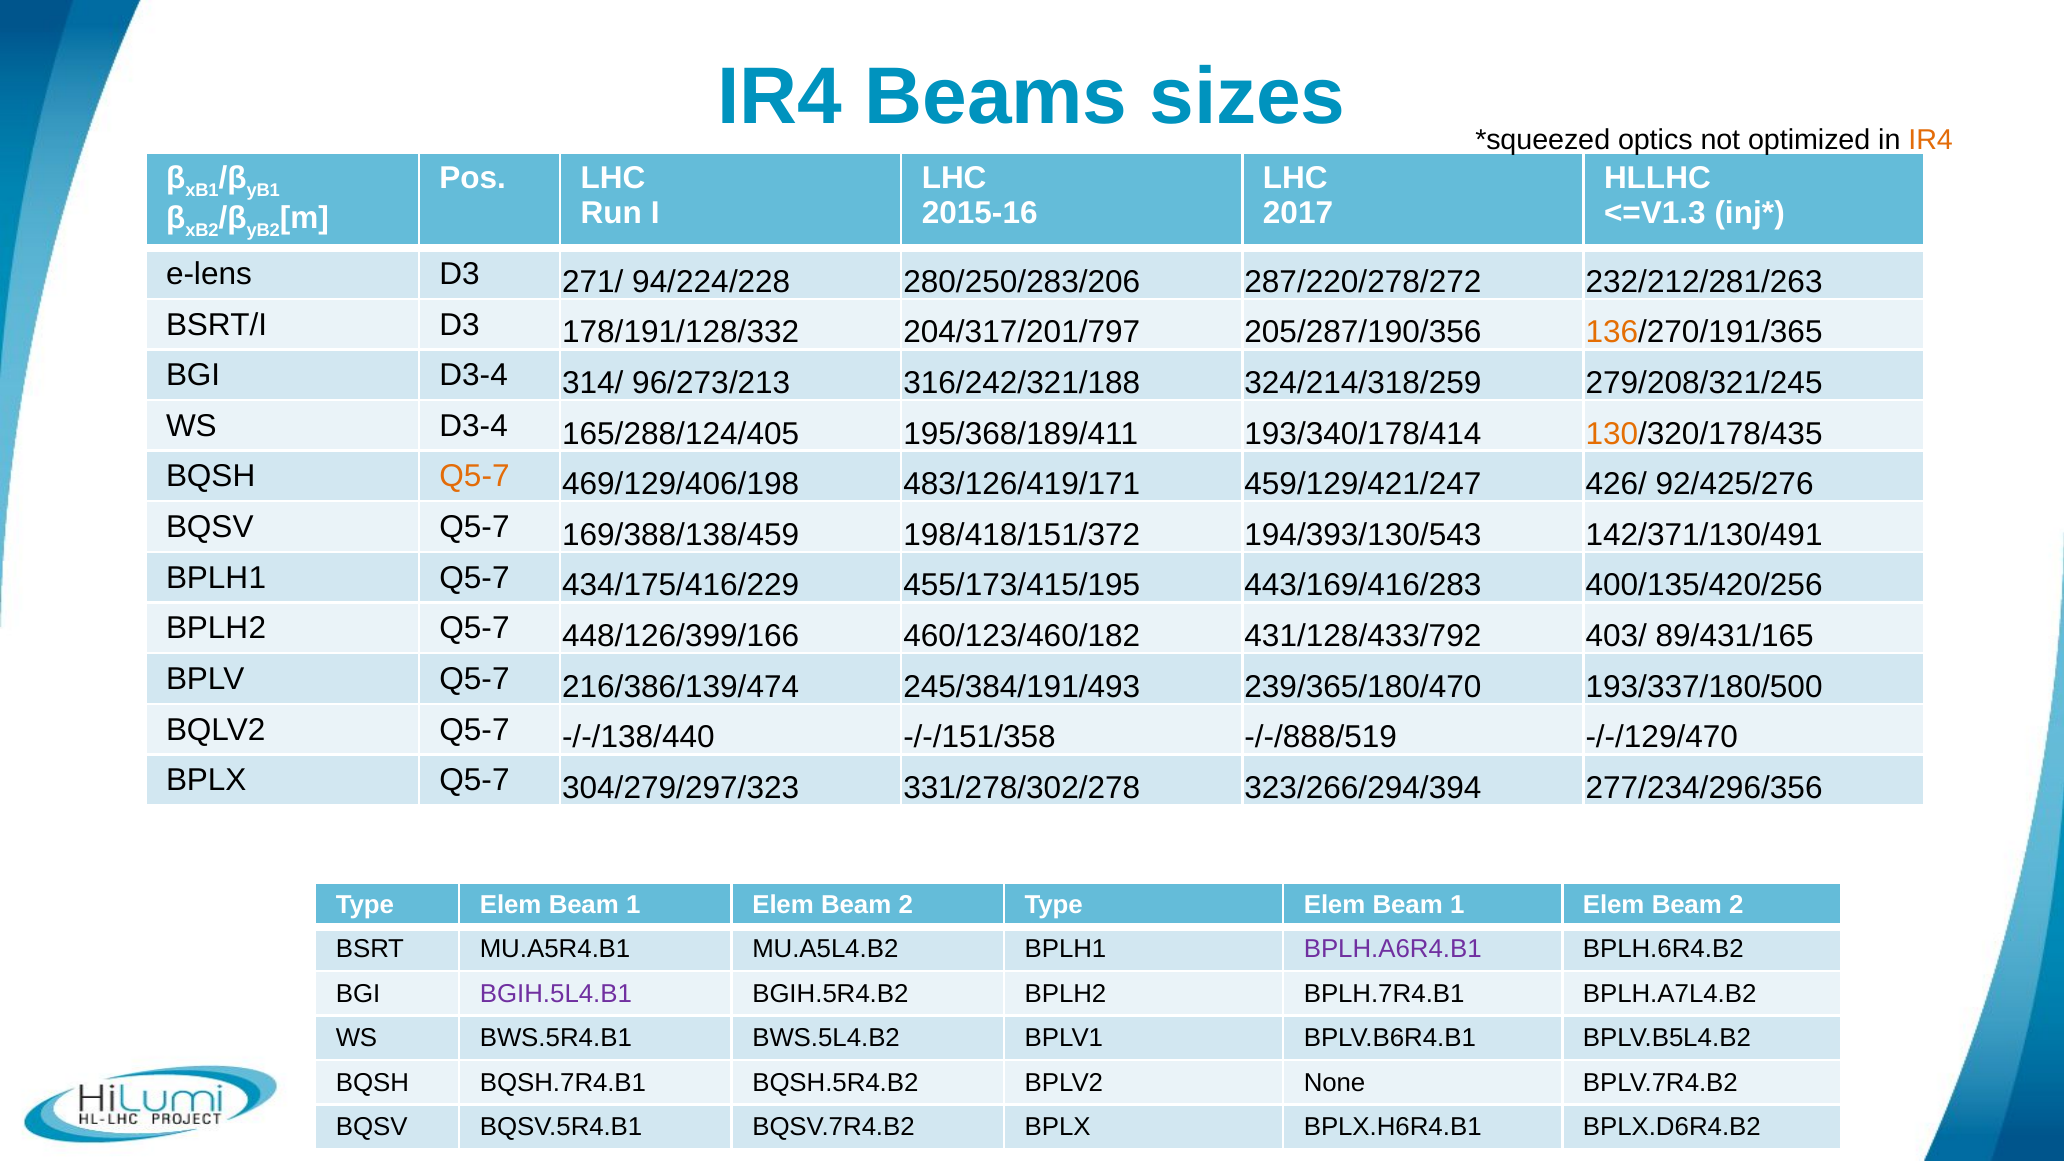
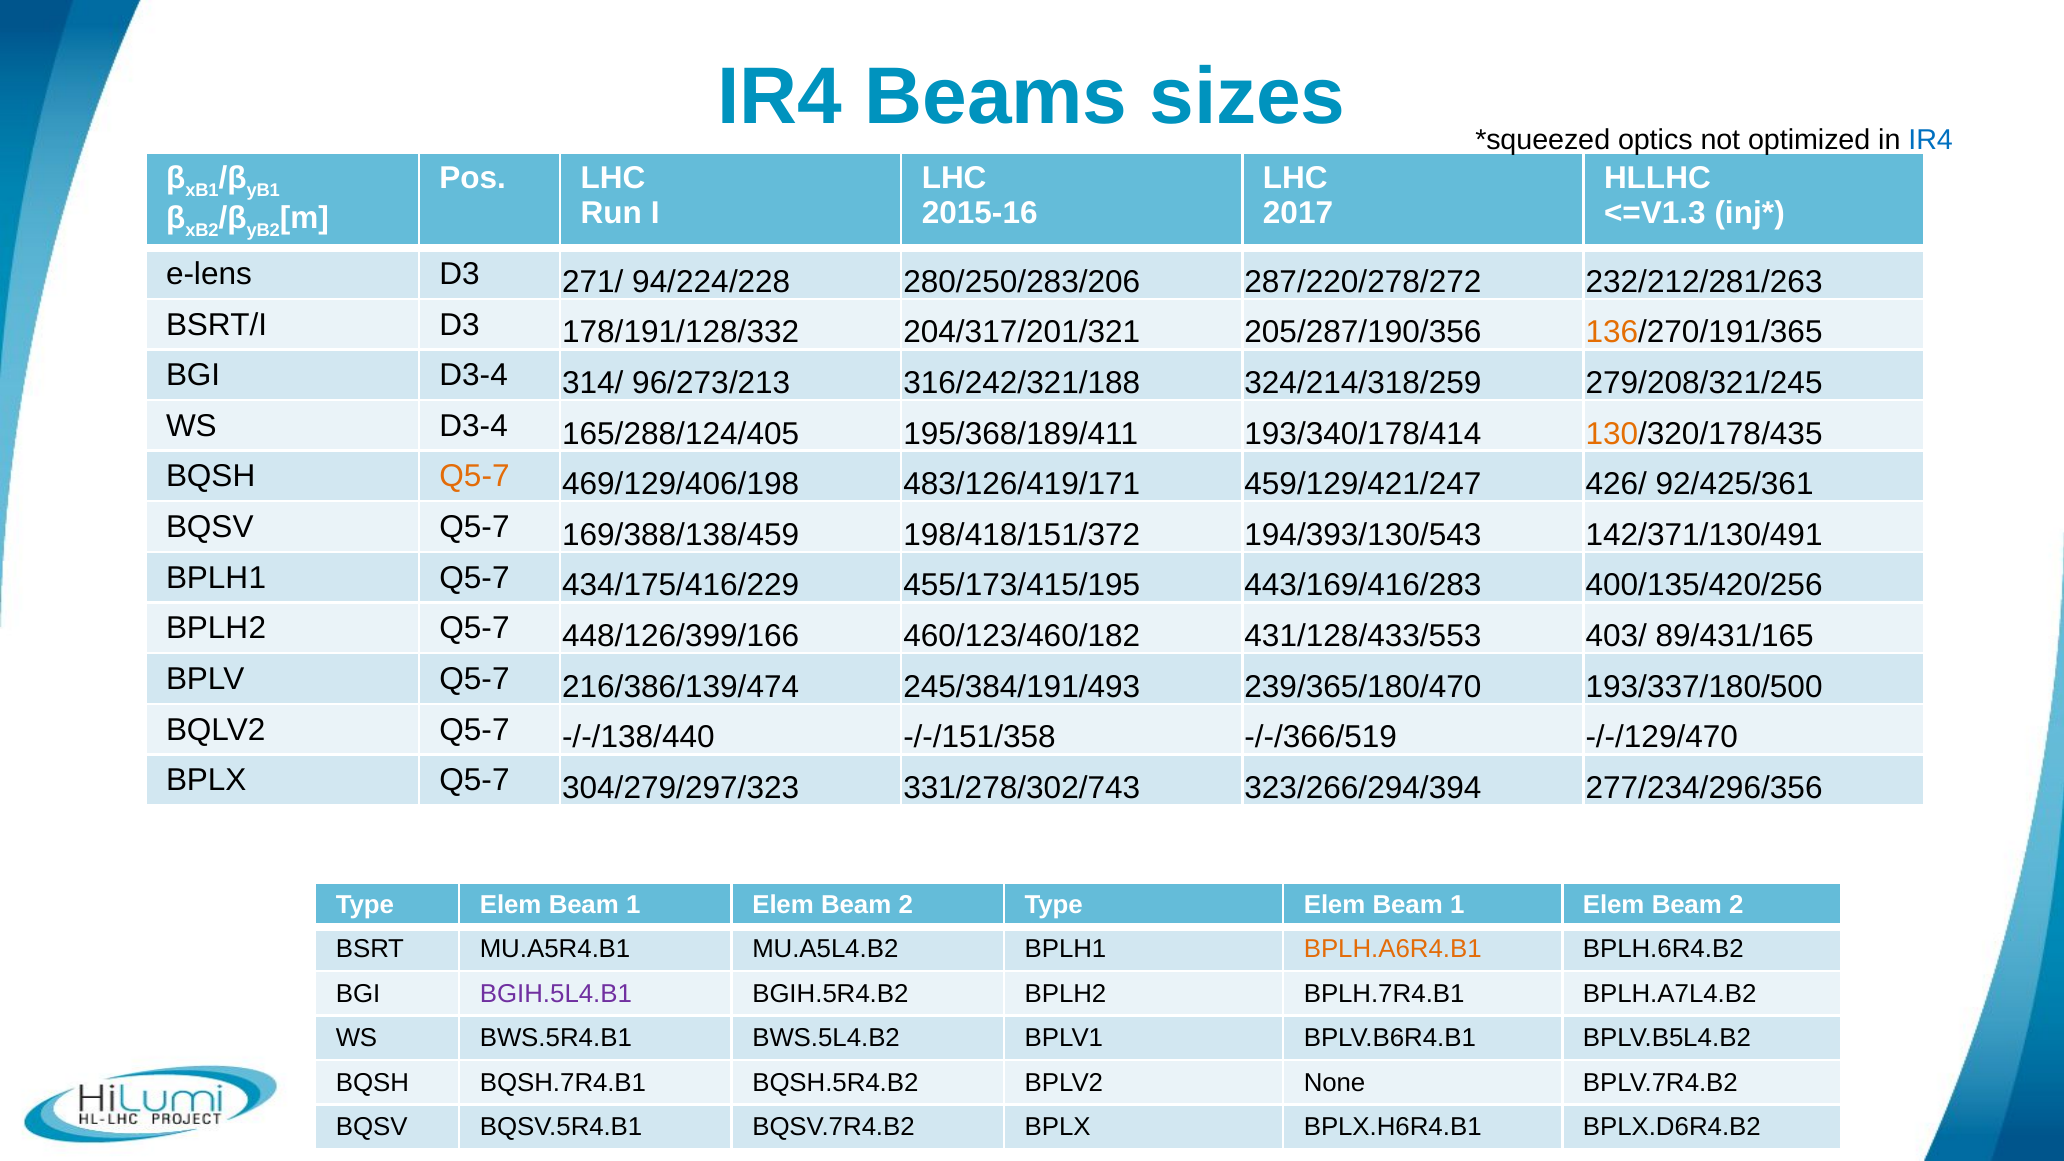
IR4 colour: orange -> blue (1931, 140)
204/317/201/797: 204/317/201/797 -> 204/317/201/321 (1022, 332)
92/425/276: 92/425/276 -> 92/425/361 (1735, 484)
431/128/433/792: 431/128/433/792 -> 431/128/433/553 (1363, 636)
-/-/888/519: -/-/888/519 -> -/-/366/519 (1321, 737)
331/278/302/278: 331/278/302/278 -> 331/278/302/743 (1022, 788)
BPLH.A6R4.B1 colour: purple -> orange (1393, 949)
